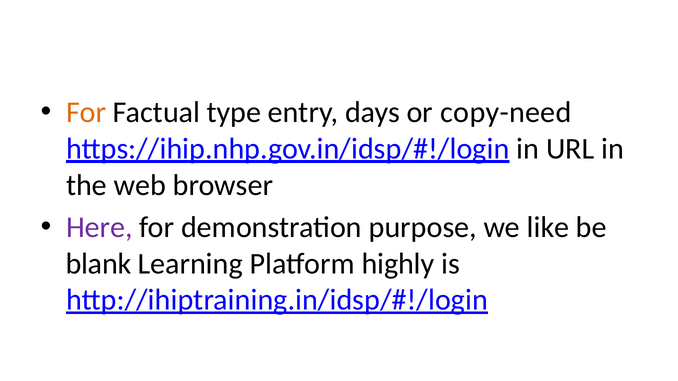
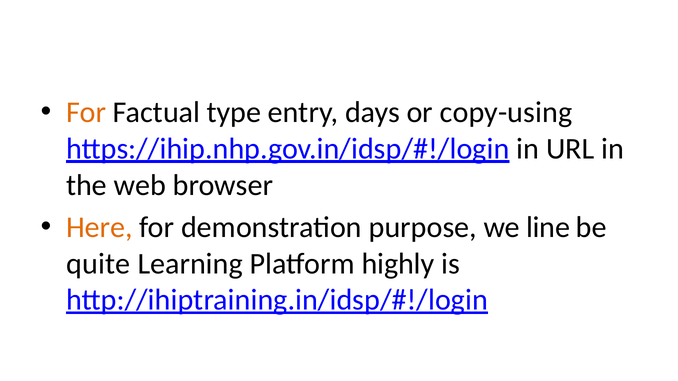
copy-need: copy-need -> copy-using (506, 113)
Here colour: purple -> orange (99, 228)
like: like -> line (548, 228)
blank: blank -> quite (98, 264)
